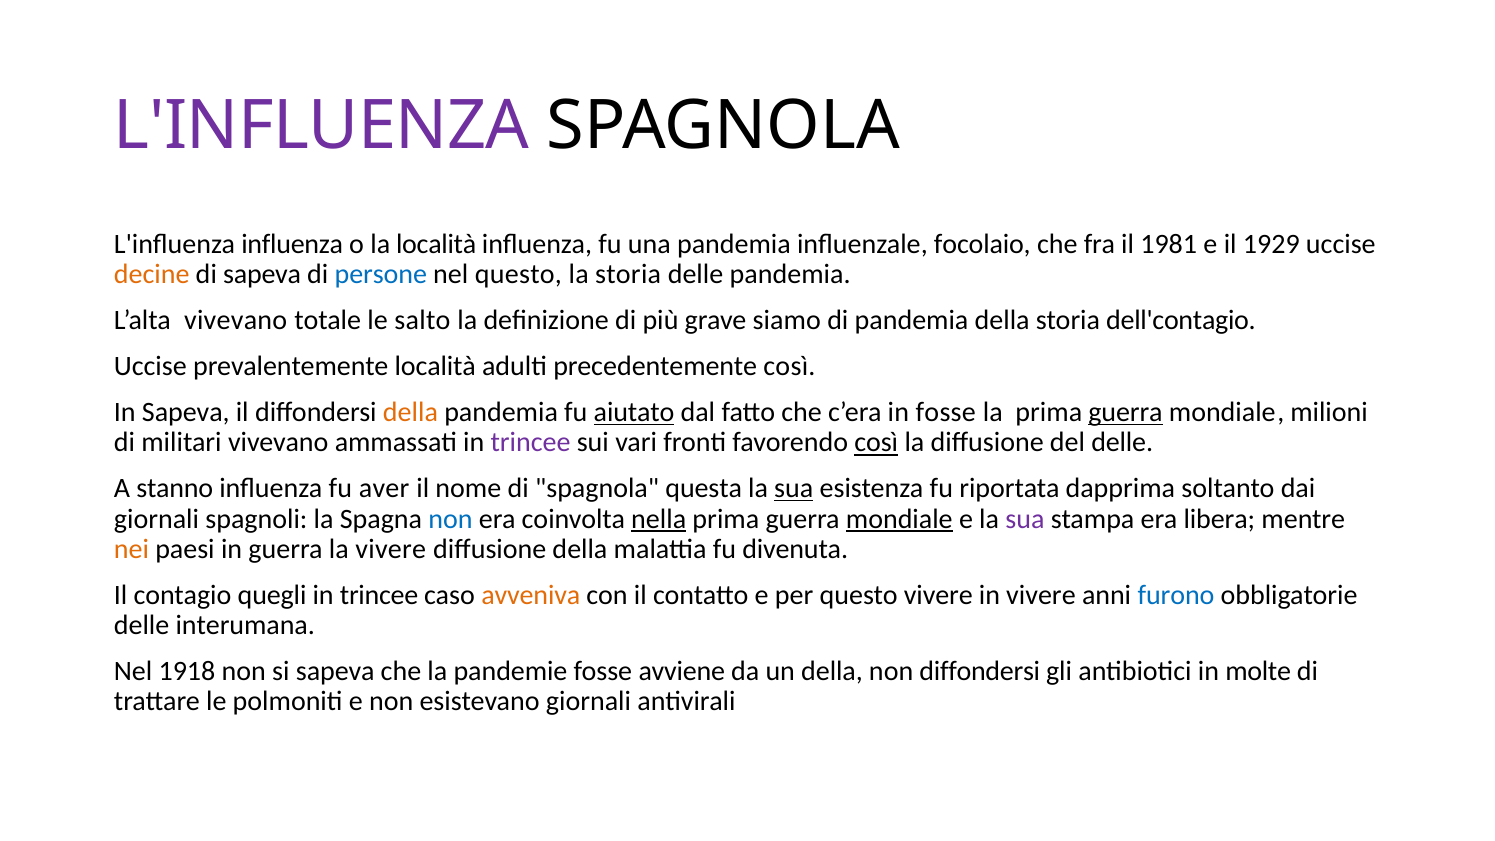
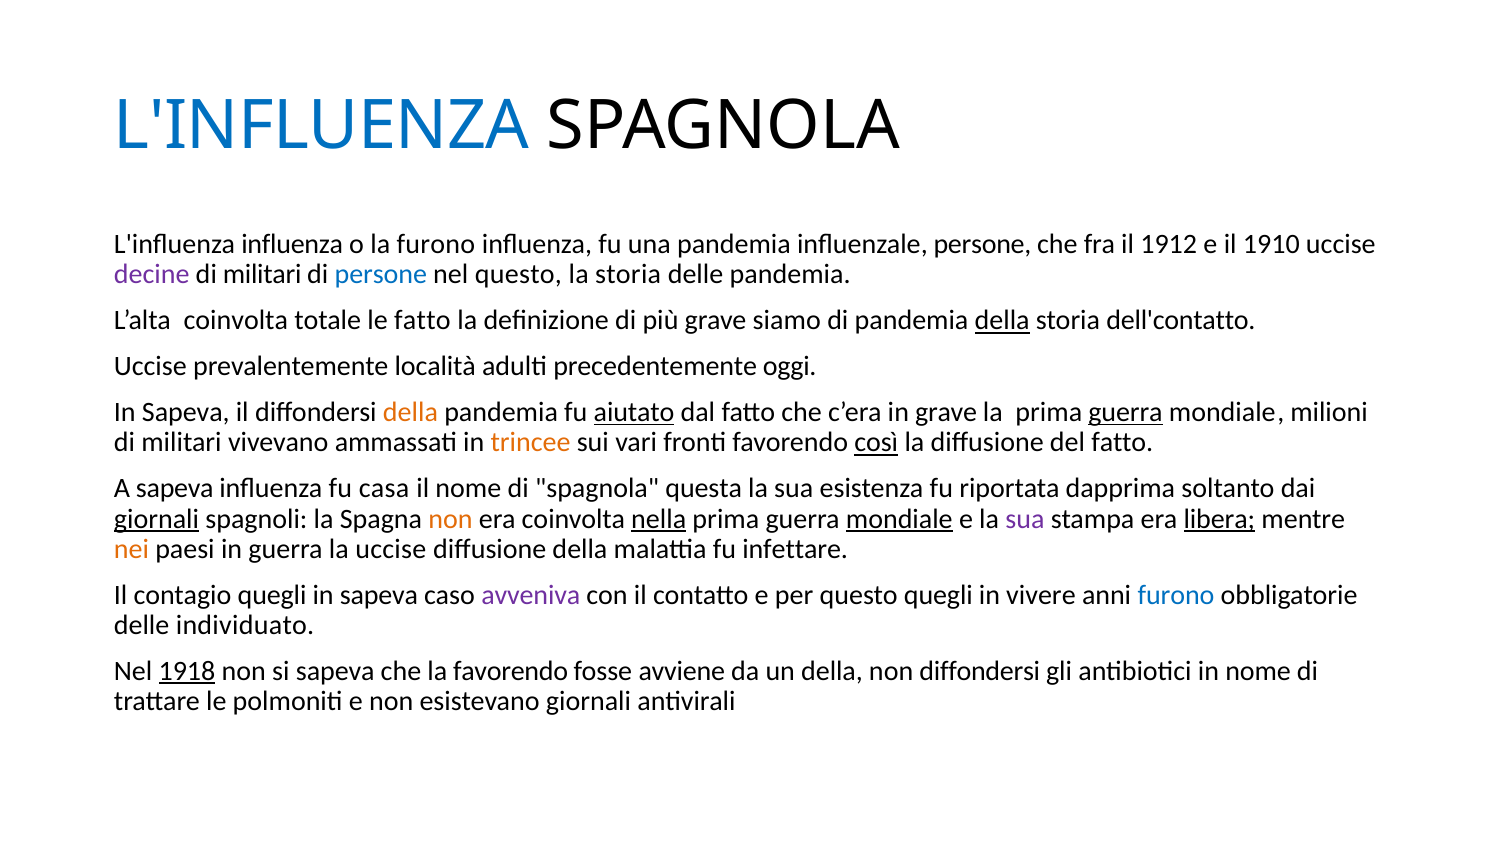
L'INFLUENZA colour: purple -> blue (322, 126)
la località: località -> furono (436, 244)
influenzale focolaio: focolaio -> persone (982, 244)
1981: 1981 -> 1912 (1169, 244)
1929: 1929 -> 1910 (1271, 244)
decine colour: orange -> purple (152, 275)
sapeva: sapeva -> militari (262, 275)
L’alta vivevano: vivevano -> coinvolta (236, 321)
le salto: salto -> fatto (422, 321)
della underline: none -> present (1002, 321)
dell'contagio: dell'contagio -> dell'contatto (1181, 321)
precedentemente così: così -> oggi (790, 366)
in fosse: fosse -> grave (946, 412)
trincee colour: purple -> orange (531, 443)
del delle: delle -> fatto (1122, 443)
A stanno: stanno -> sapeva (175, 488)
aver: aver -> casa (384, 488)
sua underline: present -> none (794, 488)
giornali underline: none -> present (157, 519)
non colour: blue -> orange (451, 519)
libera underline: none -> present (1219, 519)
la vivere: vivere -> uccise (391, 549)
divenuta: divenuta -> infettare (795, 549)
trincee: trincee -> sapeva (379, 595)
avveniva colour: orange -> purple (531, 595)
questo vivere: vivere -> quegli (938, 595)
interumana: interumana -> individuato (245, 625)
1918 underline: none -> present (187, 671)
la pandemie: pandemie -> favorendo (511, 671)
in molte: molte -> nome (1258, 671)
